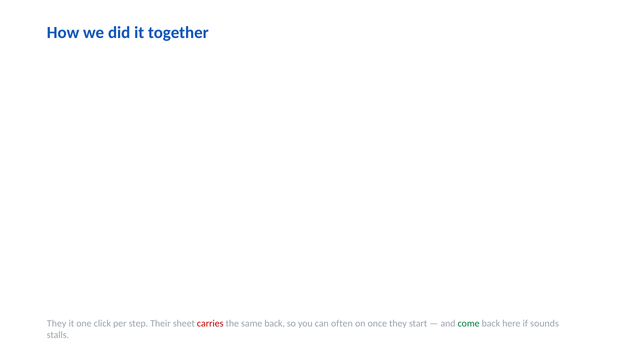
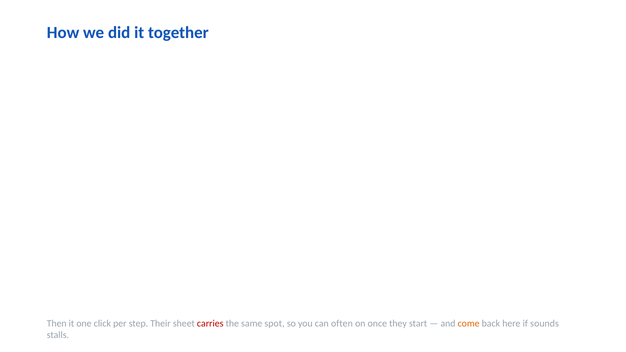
They: They -> Then (57, 323)
same back: back -> spot (275, 323)
come colour: green -> orange (469, 323)
